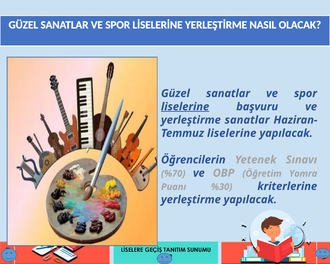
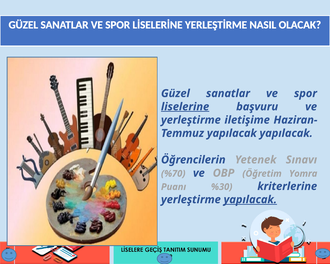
yerleştirme sanatlar: sanatlar -> iletişime (247, 120)
liselerine: liselerine -> yapılacak (232, 133)
yapılacak underline: none -> present (250, 200)
